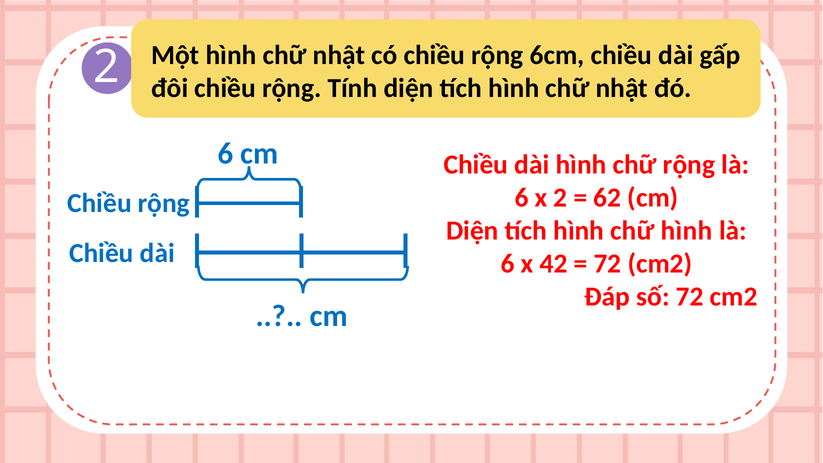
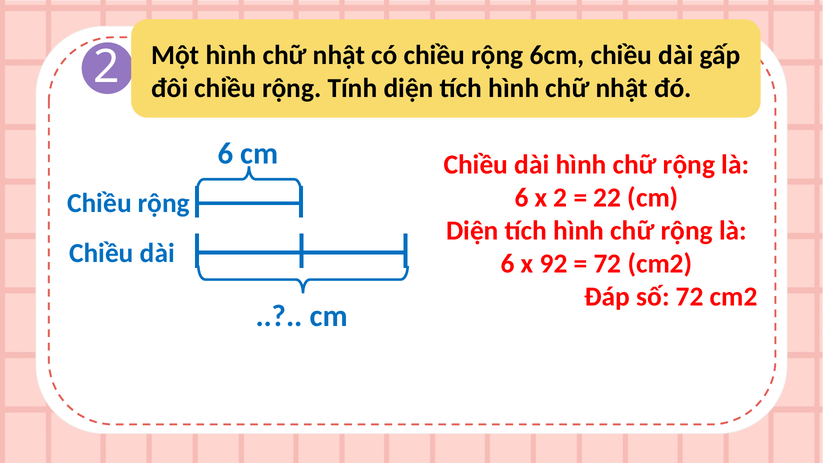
62: 62 -> 22 (607, 198)
tích hình chữ hình: hình -> rộng (687, 231)
42: 42 -> 92 (554, 264)
